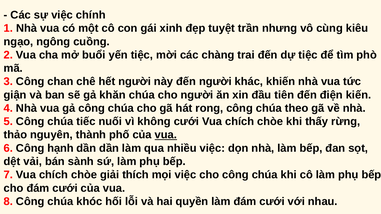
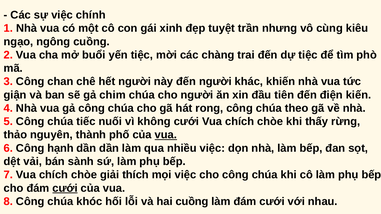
khăn: khăn -> chim (113, 95)
cưới underline: none -> present (65, 188)
hai quyền: quyền -> cuồng (192, 202)
